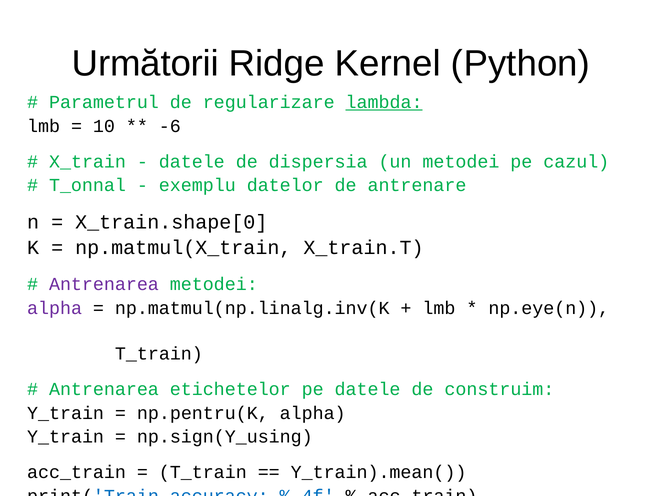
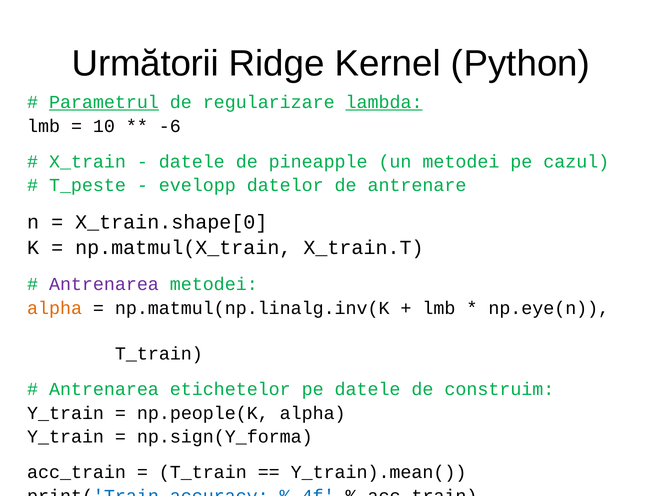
Parametrul underline: none -> present (104, 102)
dispersia: dispersia -> pineapple (318, 162)
T_onnal: T_onnal -> T_peste (87, 185)
exemplu: exemplu -> evelopp (197, 185)
alpha colour: purple -> orange (55, 308)
np.pentru(K: np.pentru(K -> np.people(K (203, 413)
np.sign(Y_using: np.sign(Y_using -> np.sign(Y_forma (225, 437)
